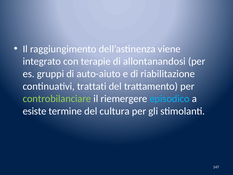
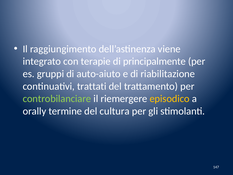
allontanandosi: allontanandosi -> principalmente (154, 61)
episodico colour: light blue -> yellow (170, 99)
esiste: esiste -> orally (34, 111)
